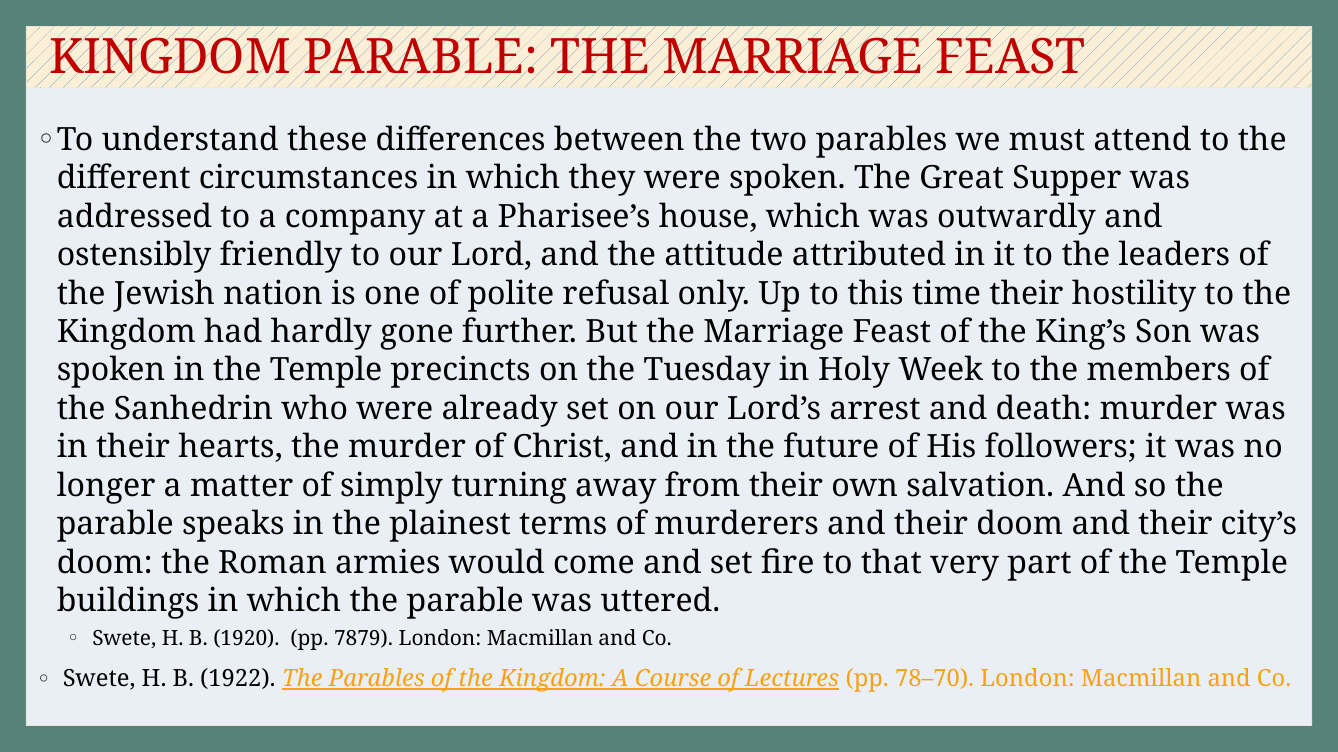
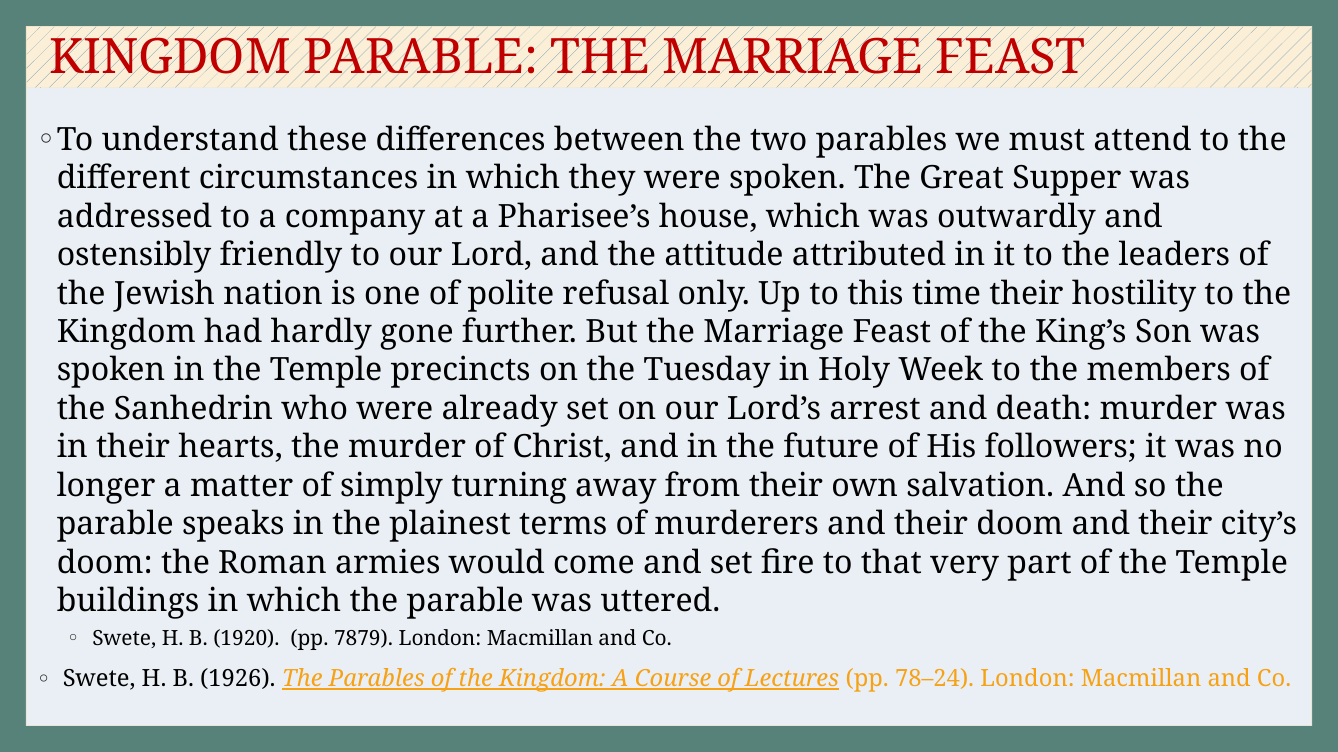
1922: 1922 -> 1926 (238, 679)
78–70: 78–70 -> 78–24 (935, 679)
